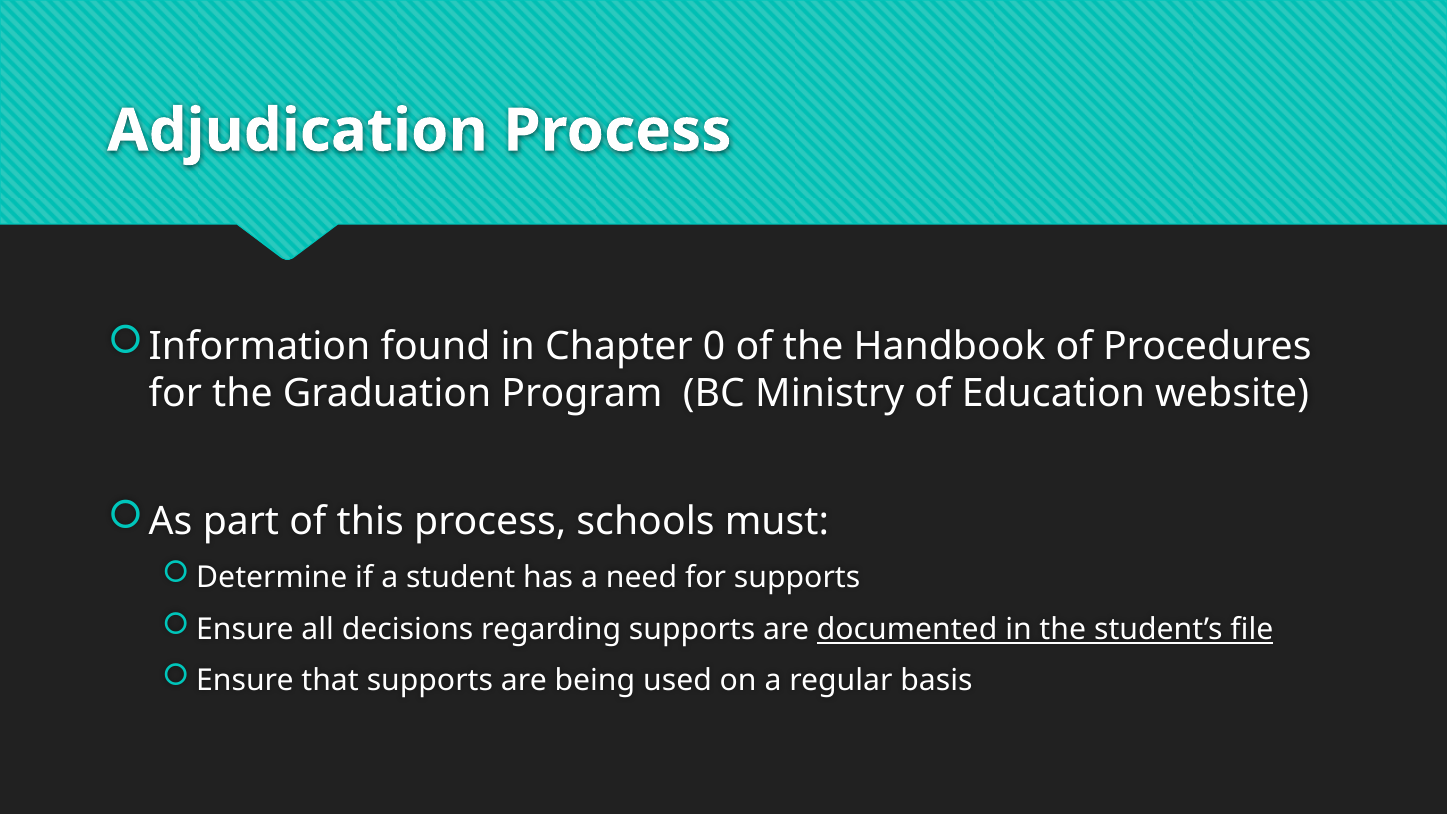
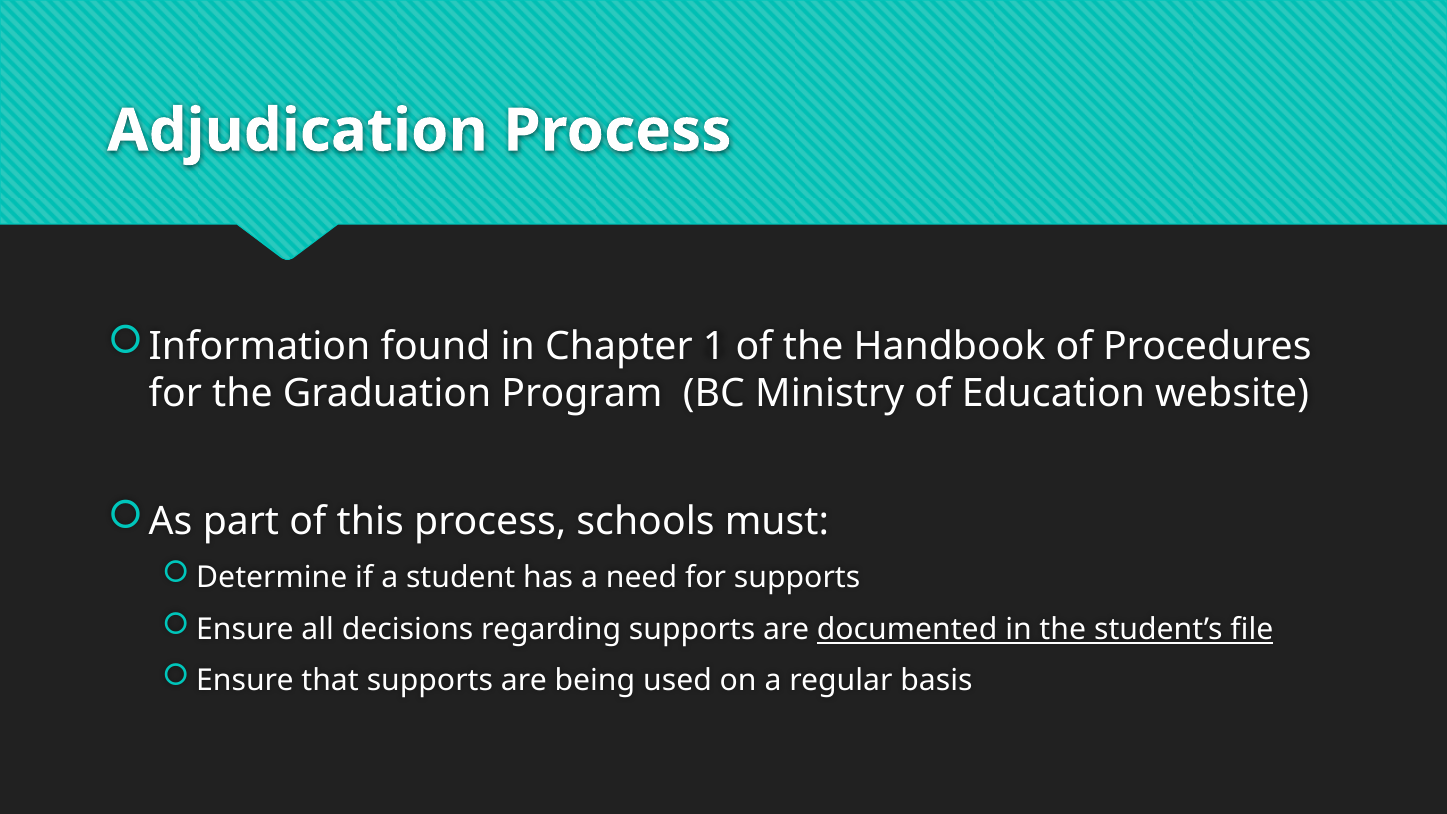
0: 0 -> 1 (714, 346)
